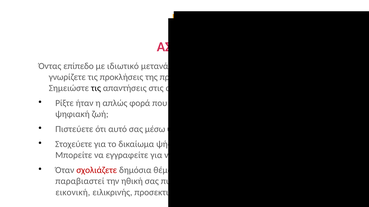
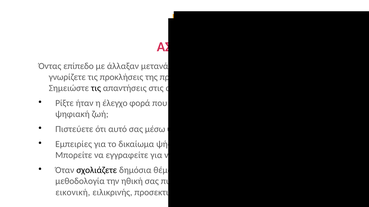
ιδιωτικό: ιδιωτικό -> άλλαξαν (123, 66)
απλώς: απλώς -> έλεγχο (115, 103)
Στοχεύετε: Στοχεύετε -> Εμπειρίες (74, 144)
σχολιάζετε colour: red -> black (97, 171)
παραβιαστεί: παραβιαστεί -> μεθοδολογία (80, 182)
